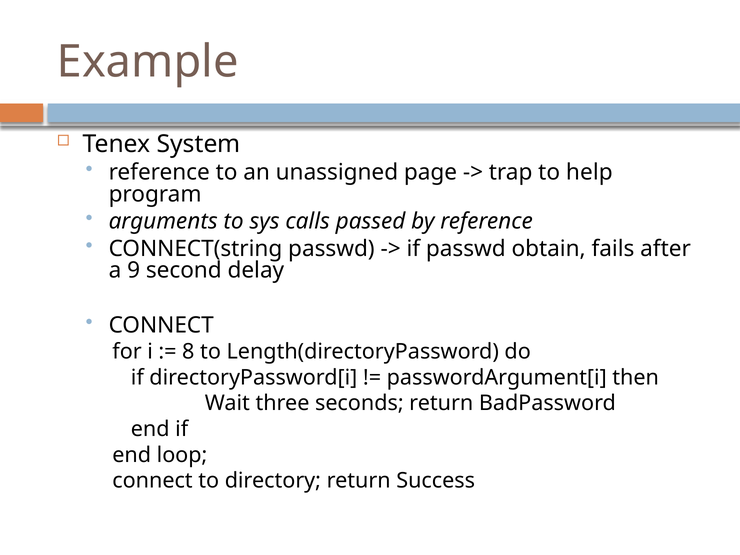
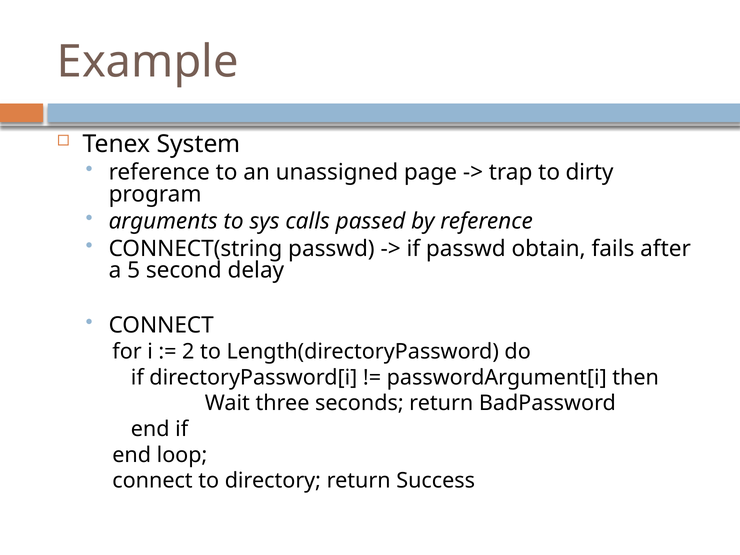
help: help -> dirty (589, 172)
9: 9 -> 5 (134, 271)
8: 8 -> 2 (188, 352)
